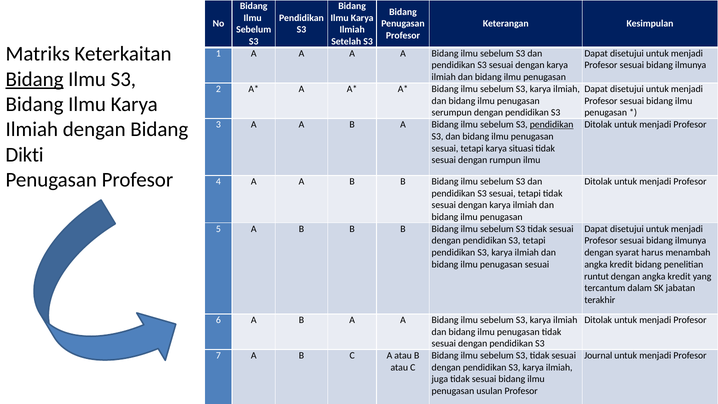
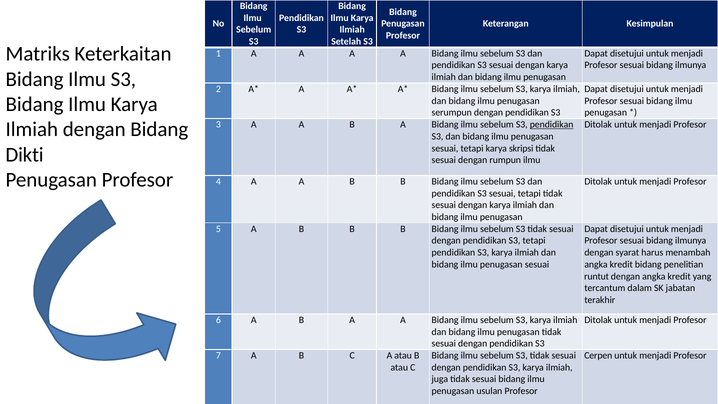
Bidang underline: present -> none (35, 79)
situasi: situasi -> skripsi (521, 148)
Journal: Journal -> Cerpen (598, 355)
